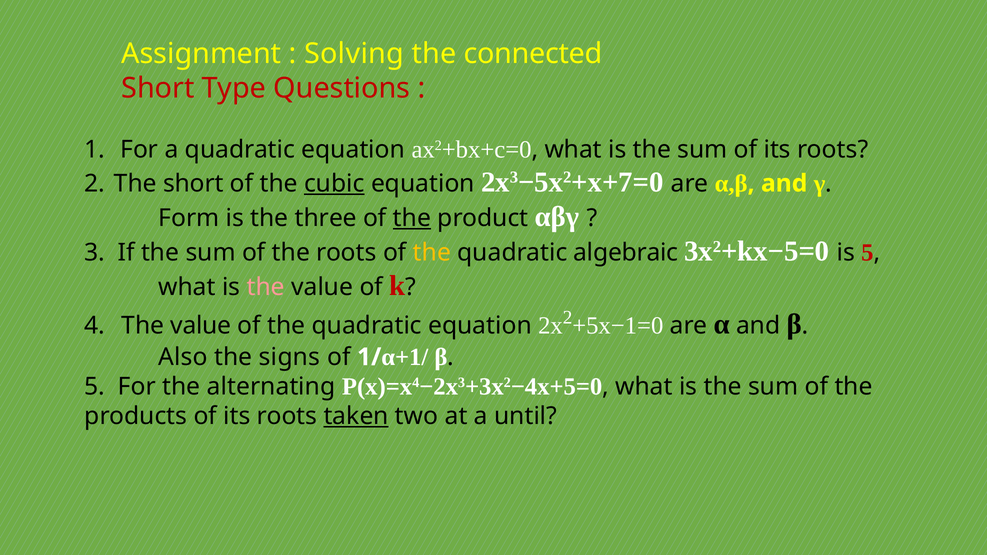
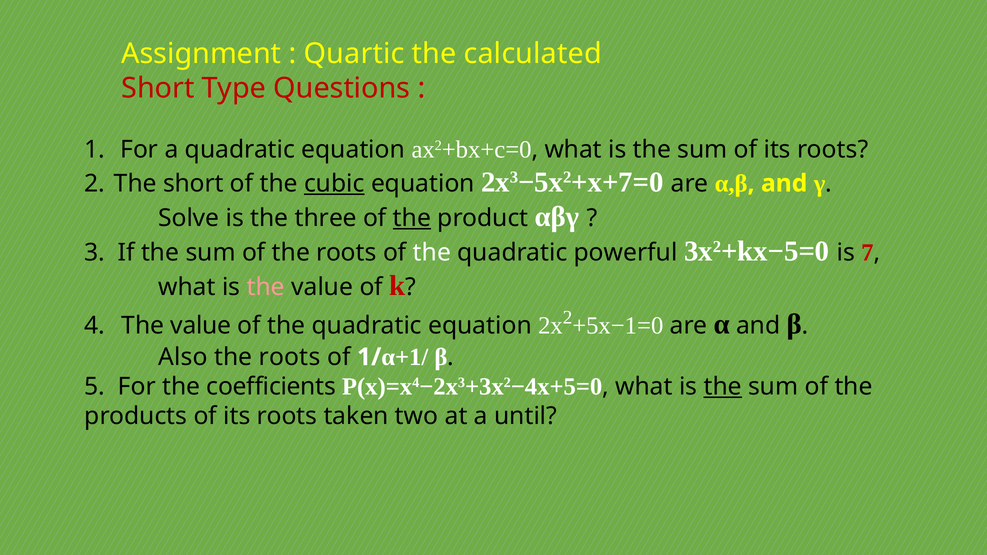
Solving: Solving -> Quartic (354, 54)
connected: connected -> calculated (533, 54)
Form: Form -> Solve (189, 218)
the colour: yellow -> white (432, 253)
algebraic: algebraic -> powerful (626, 253)
is 5: 5 -> 7 (867, 253)
signs: signs -> roots (290, 357)
alternating: alternating -> coefficients (271, 387)
the underline: none -> present (723, 387)
taken underline: present -> none (356, 416)
